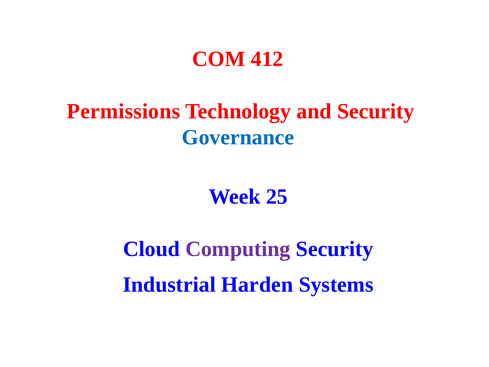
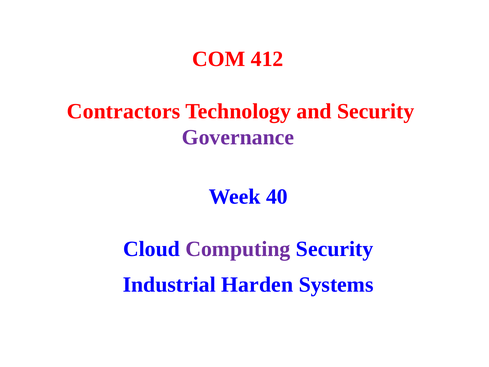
Permissions: Permissions -> Contractors (124, 111)
Governance colour: blue -> purple (238, 137)
25: 25 -> 40 (277, 197)
